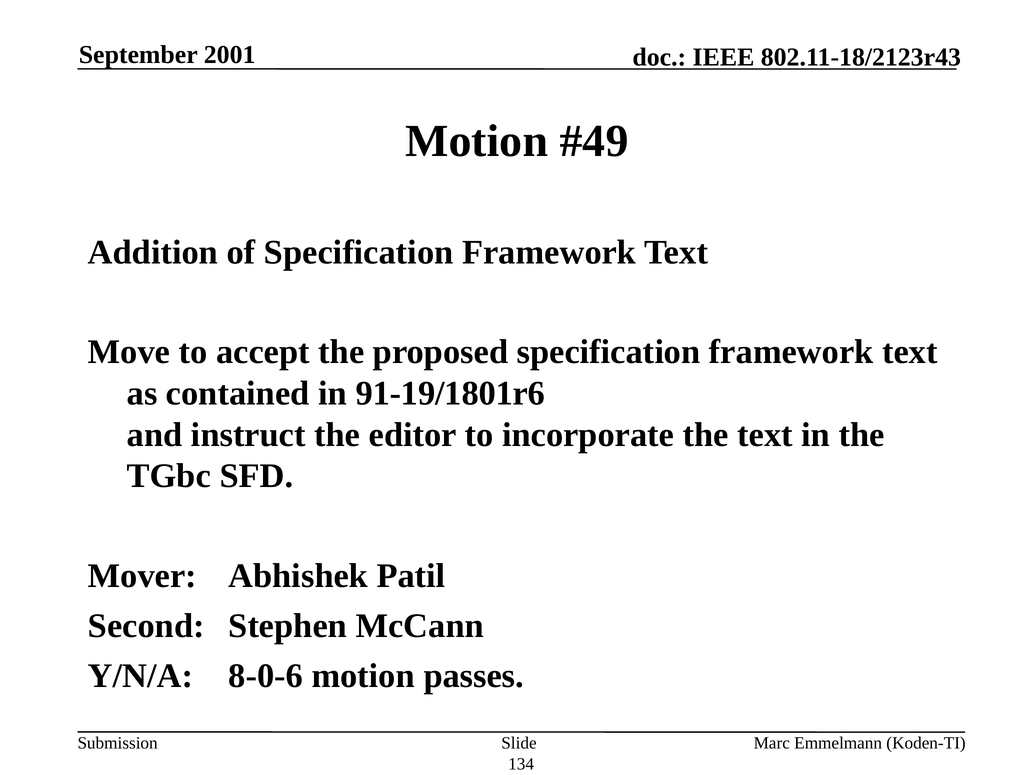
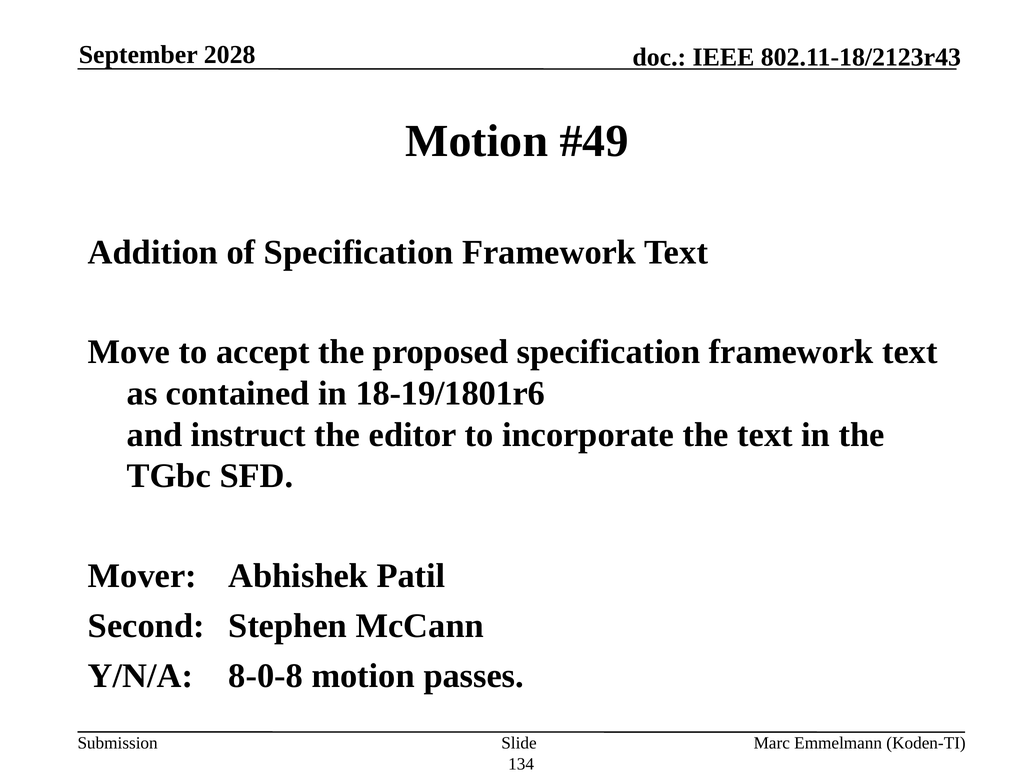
2001: 2001 -> 2028 (230, 55)
91-19/1801r6: 91-19/1801r6 -> 18-19/1801r6 (450, 394)
8-0-6: 8-0-6 -> 8-0-8 (266, 676)
